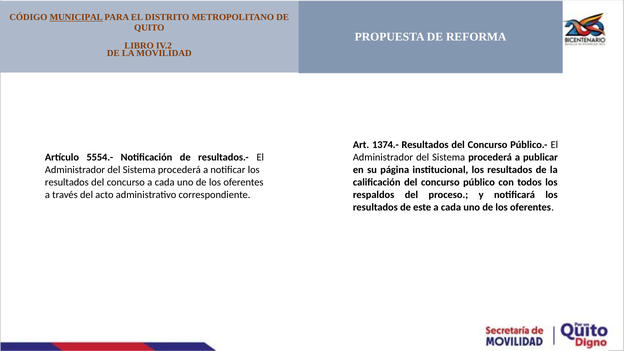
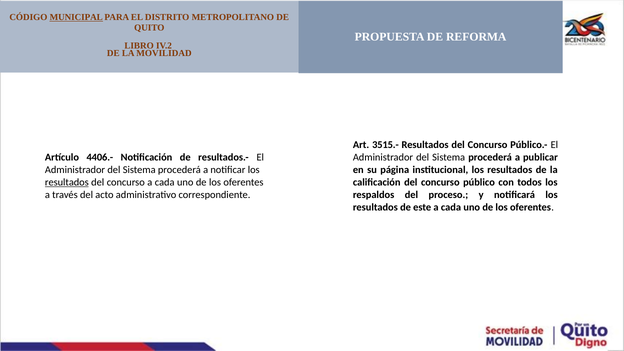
1374.-: 1374.- -> 3515.- (385, 145)
5554.-: 5554.- -> 4406.- (100, 157)
resultados underline: none -> present (67, 182)
